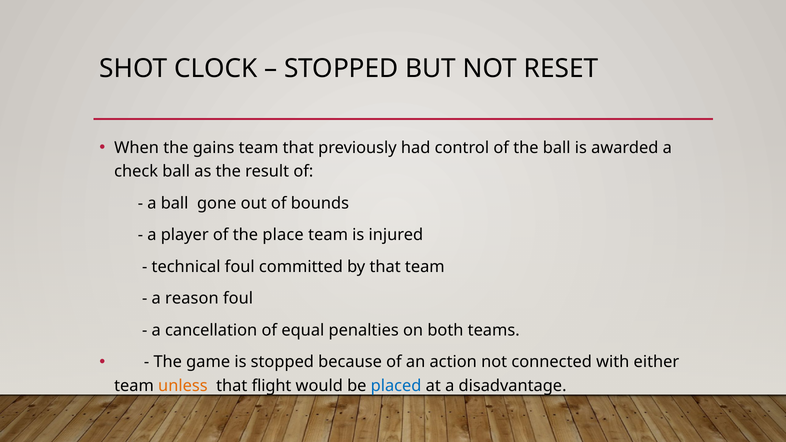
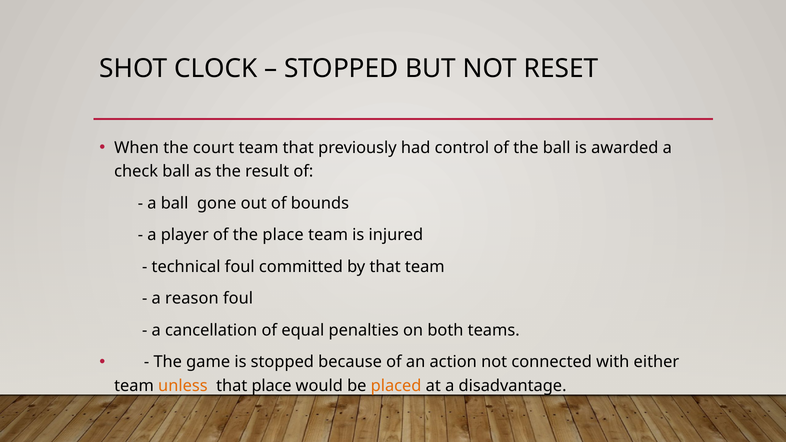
gains: gains -> court (214, 148)
that flight: flight -> place (272, 386)
placed colour: blue -> orange (396, 386)
